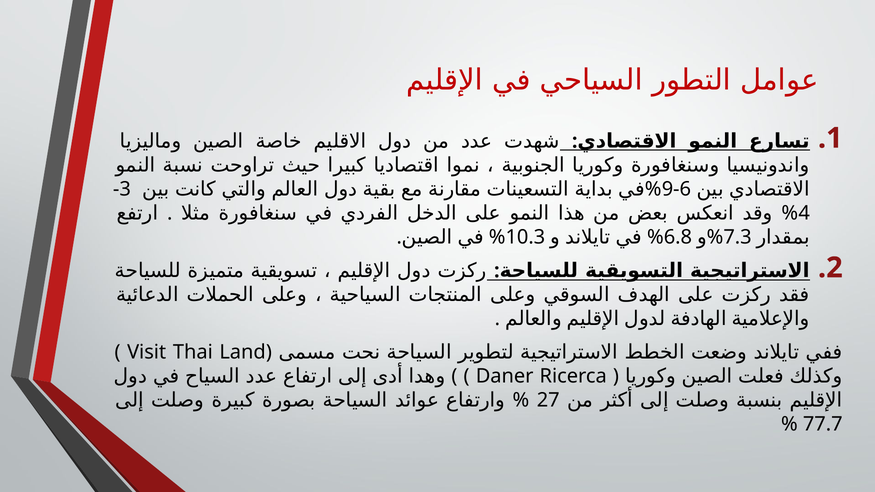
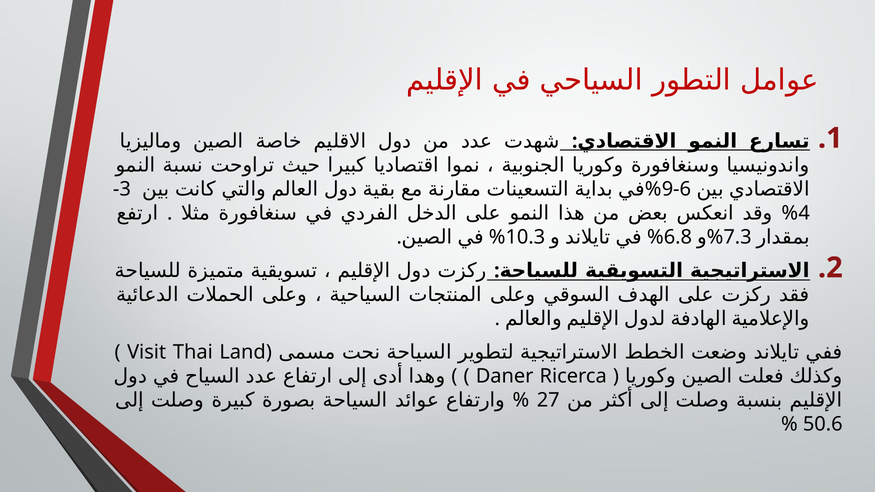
77.7: 77.7 -> 50.6 (823, 424)
